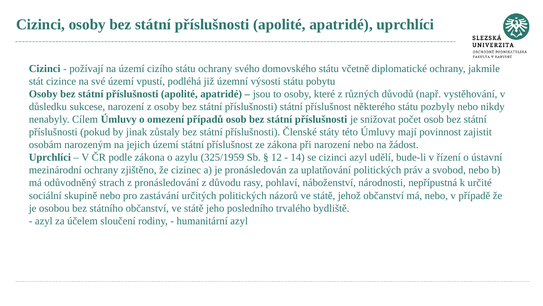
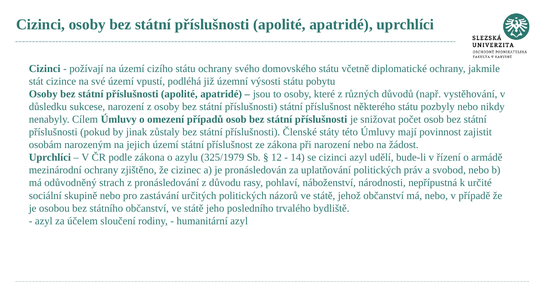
325/1959: 325/1959 -> 325/1979 (222, 157)
ústavní: ústavní -> armádě (487, 157)
